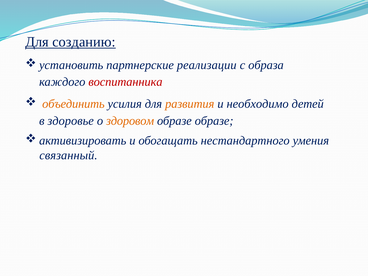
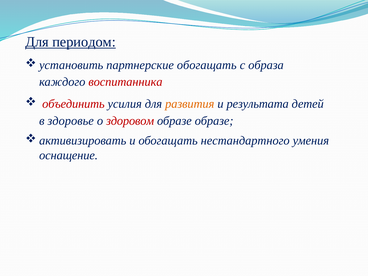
созданию: созданию -> периодом (84, 42)
партнерские реализации: реализации -> обогащать (207, 65)
объединить colour: orange -> red (73, 104)
необходимо: необходимо -> результата (258, 104)
здоровом colour: orange -> red (130, 121)
связанный: связанный -> оснащение (68, 155)
